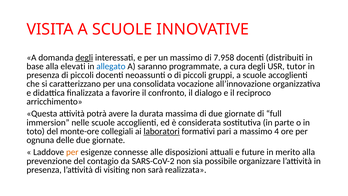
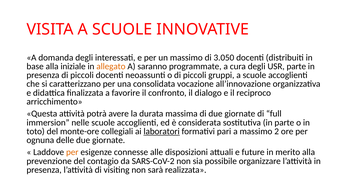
degli underline: present -> none (84, 57)
7.958: 7.958 -> 3.050 (224, 57)
elevati: elevati -> iniziale (73, 66)
allegato colour: blue -> orange (111, 66)
USR tutor: tutor -> parte (296, 66)
4: 4 -> 2 (277, 131)
